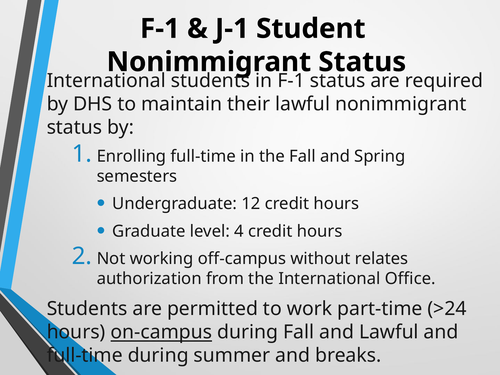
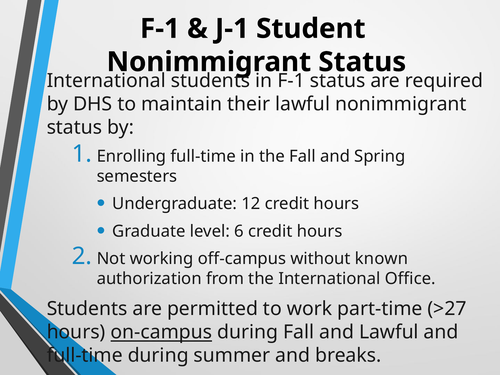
4: 4 -> 6 (239, 231)
relates: relates -> known (382, 259)
>24: >24 -> >27 (447, 309)
